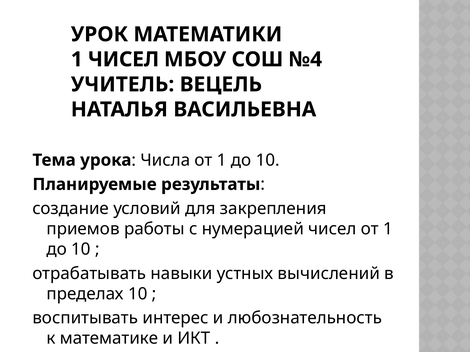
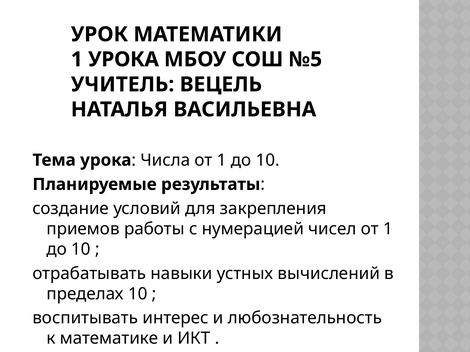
1 ЧИСЕЛ: ЧИСЕЛ -> УРОКА (123, 59)
№4: №4 -> №5 (305, 59)
